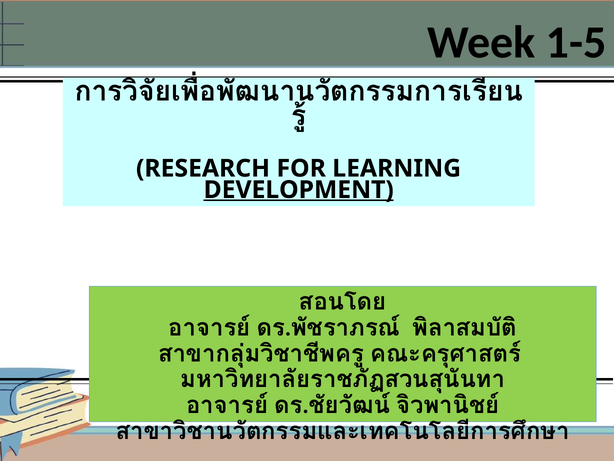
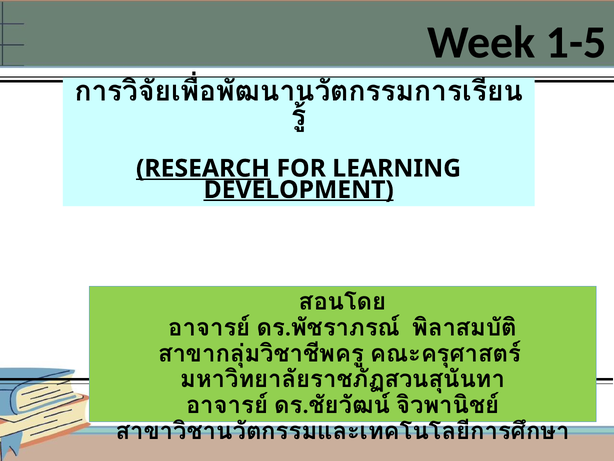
RESEARCH underline: none -> present (203, 168)
